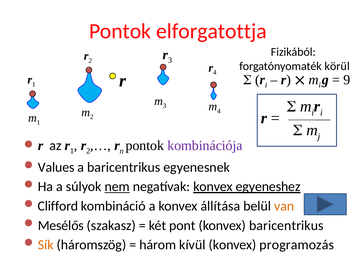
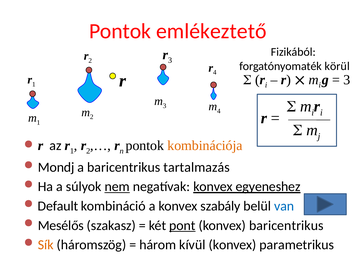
elforgatottja: elforgatottja -> emlékeztető (211, 31)
9: 9 -> 3 (347, 80)
kombinációja colour: purple -> orange (205, 146)
Values: Values -> Mondj (56, 167)
egyenesnek: egyenesnek -> tartalmazás (197, 167)
Clifford: Clifford -> Default (58, 206)
állítása: állítása -> szabály (220, 206)
van colour: orange -> blue (284, 206)
pont underline: none -> present (182, 225)
programozás: programozás -> parametrikus (297, 245)
